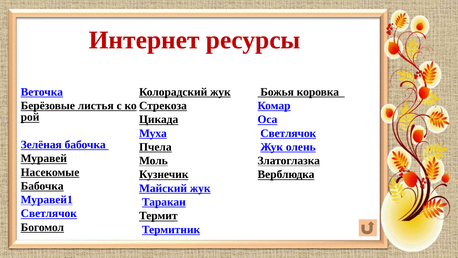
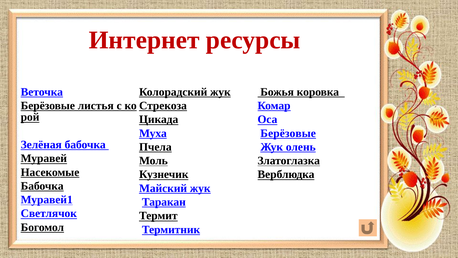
Светлячок: Светлячок -> Берёзовые (288, 133)
